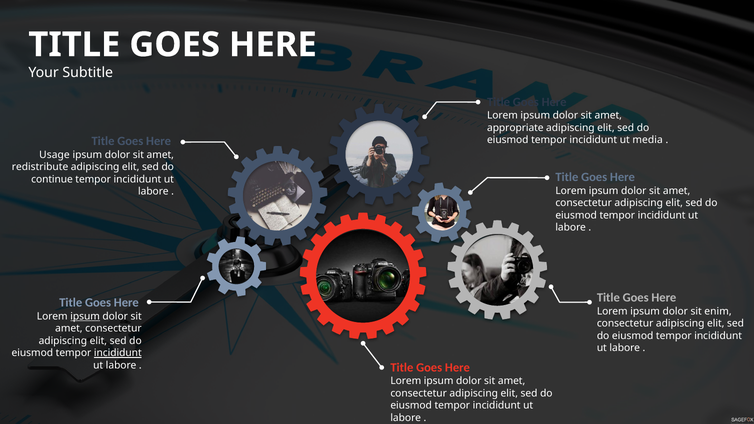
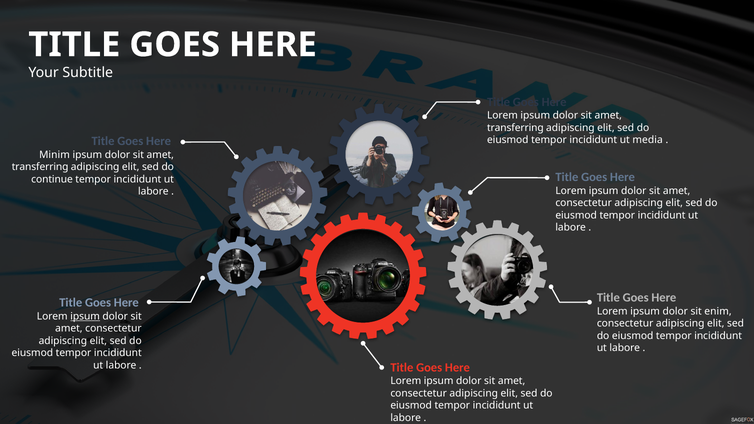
appropriate: appropriate -> transferring (515, 128)
Usage: Usage -> Minim (54, 155)
redistribute: redistribute -> transferring (40, 167)
incididunt underline: present -> none (118, 353)
